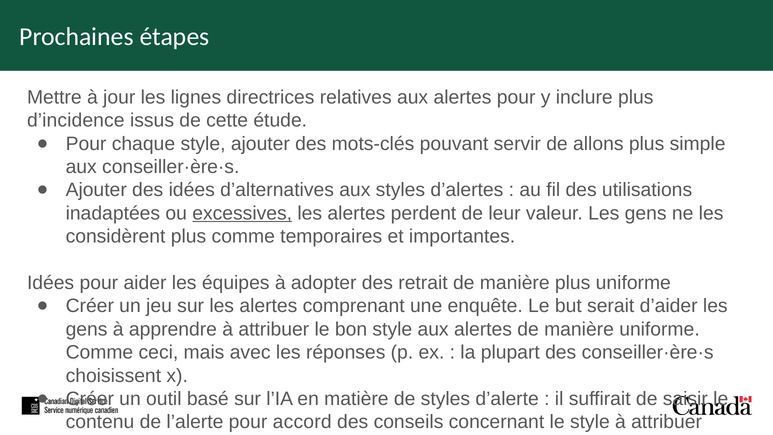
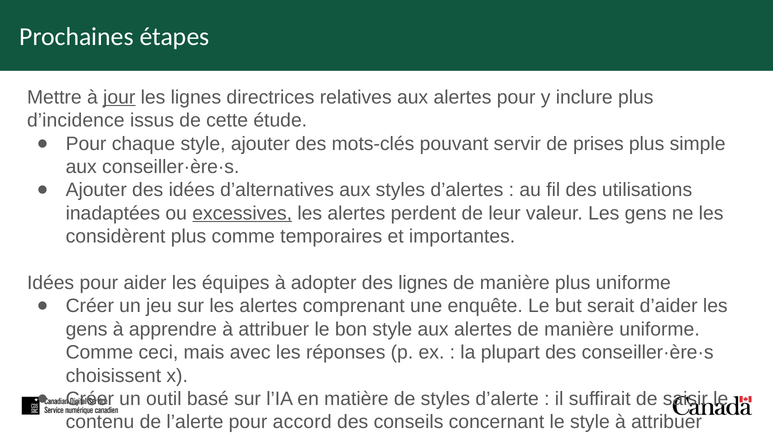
jour underline: none -> present (119, 97)
allons: allons -> prises (598, 144)
des retrait: retrait -> lignes (423, 283)
